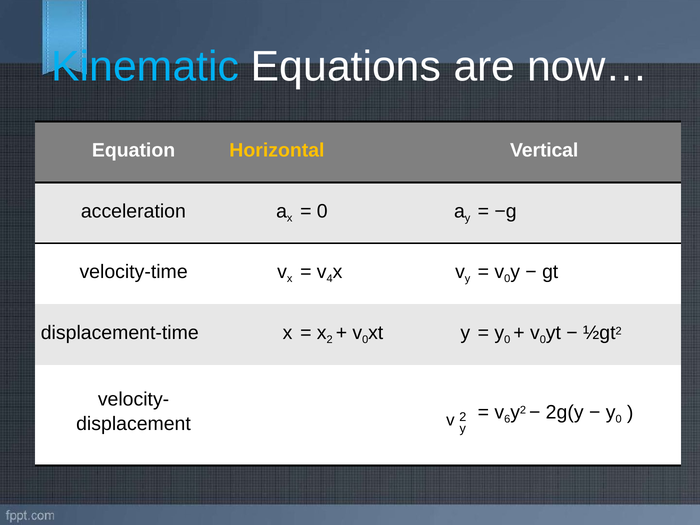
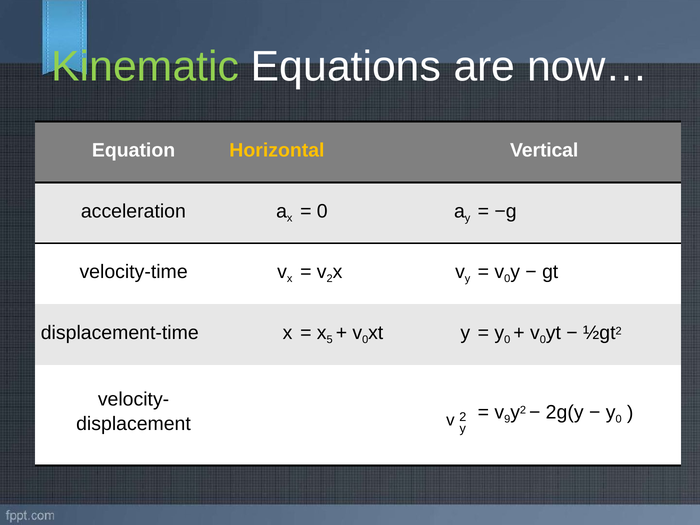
Kinematic colour: light blue -> light green (145, 67)
4: 4 -> 2 (330, 279)
x 2: 2 -> 5 (330, 340)
6: 6 -> 9 (507, 419)
